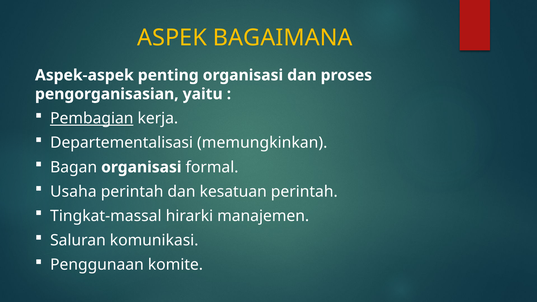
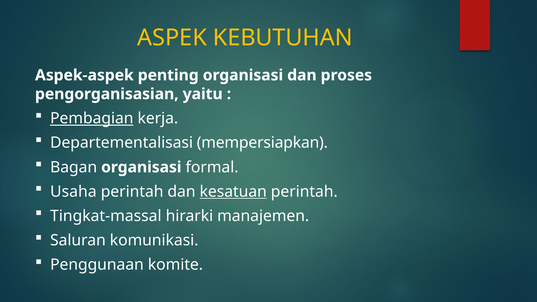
BAGAIMANA: BAGAIMANA -> KEBUTUHAN (283, 38)
memungkinkan: memungkinkan -> mempersiapkan (262, 143)
kesatuan underline: none -> present (233, 192)
